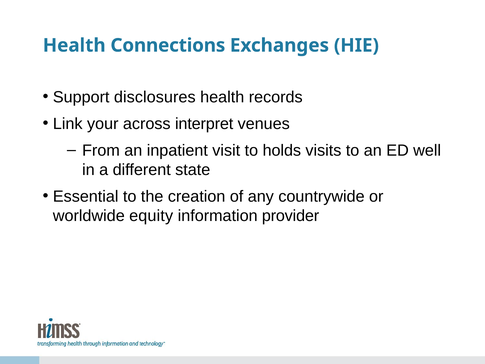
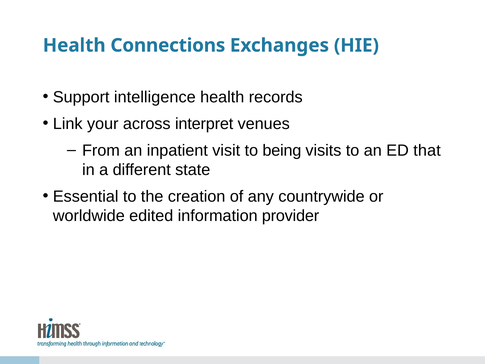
disclosures: disclosures -> intelligence (155, 97)
holds: holds -> being (282, 150)
well: well -> that (427, 150)
equity: equity -> edited (151, 216)
